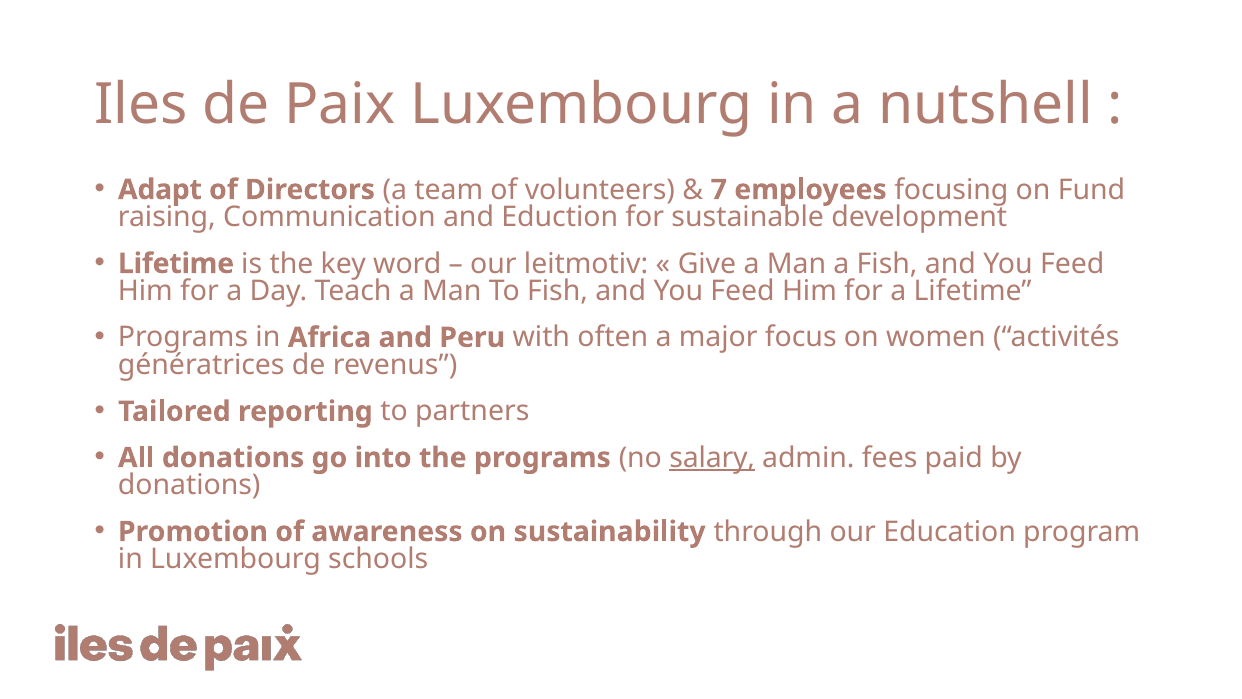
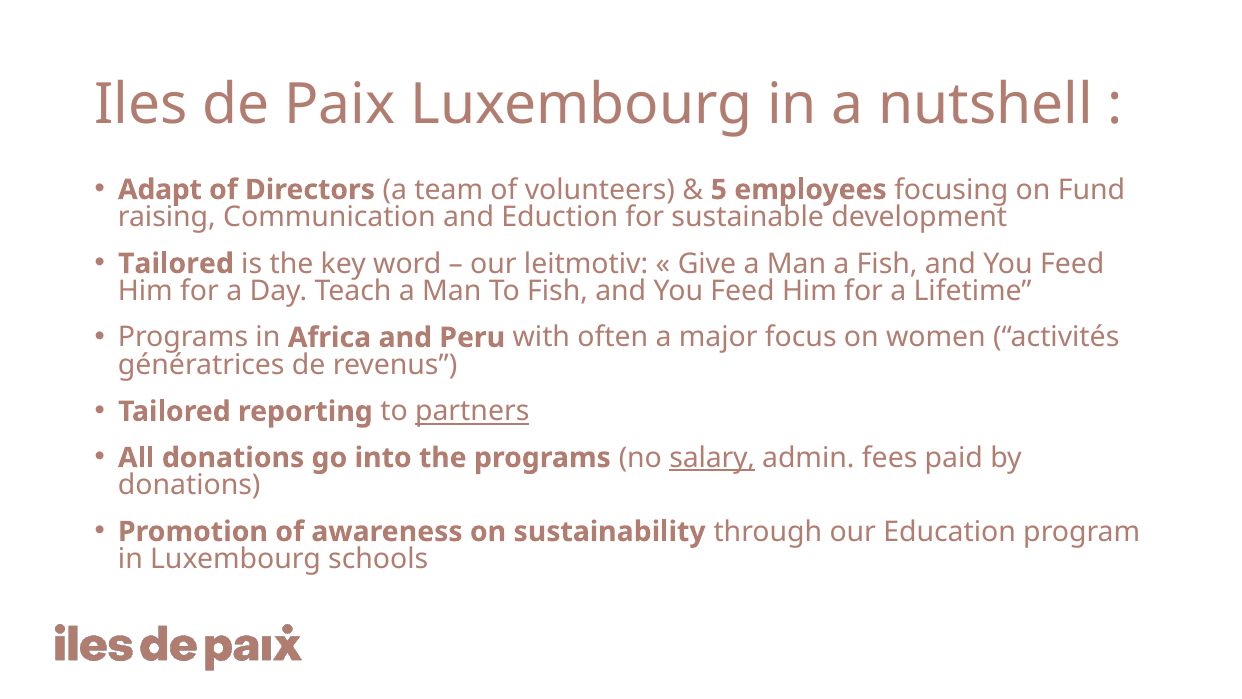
7: 7 -> 5 (719, 190)
Lifetime: Lifetime -> Tailored (176, 263)
partners underline: none -> present (472, 411)
